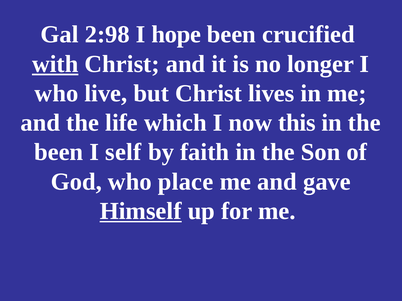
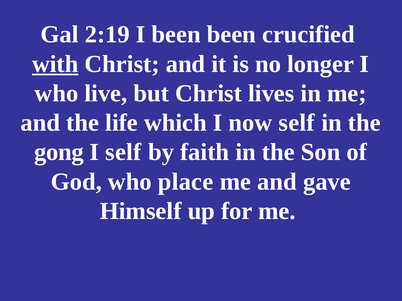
2:98: 2:98 -> 2:19 (107, 35)
I hope: hope -> been (176, 35)
now this: this -> self (297, 123)
been: been -> gong (59, 152)
Himself underline: present -> none (141, 211)
